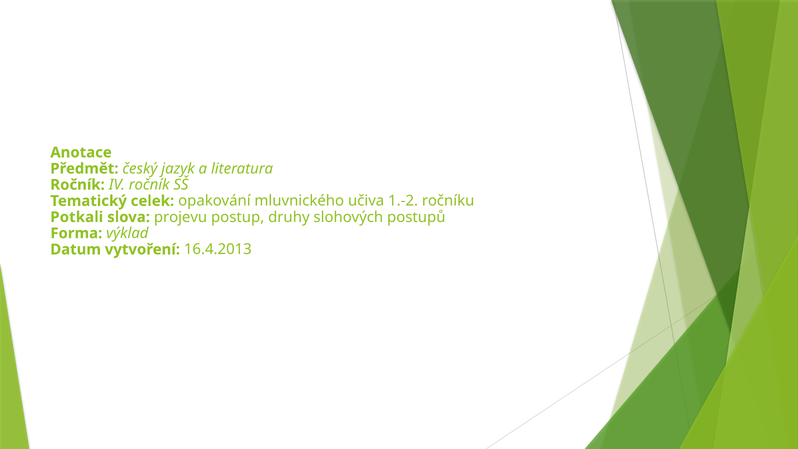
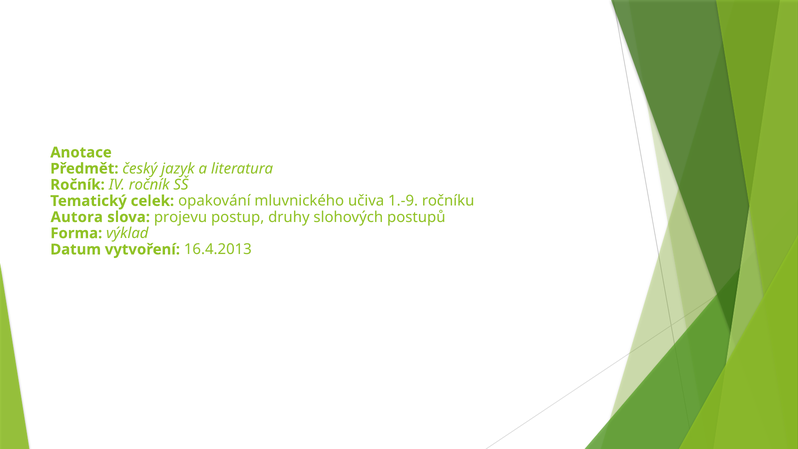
1.-2: 1.-2 -> 1.-9 (403, 201)
Potkali: Potkali -> Autora (77, 217)
